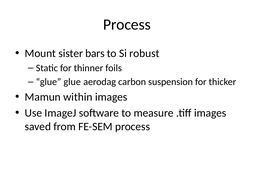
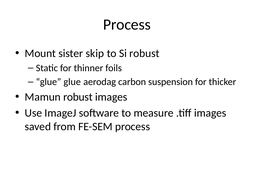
bars: bars -> skip (95, 53)
Mamun within: within -> robust (78, 97)
